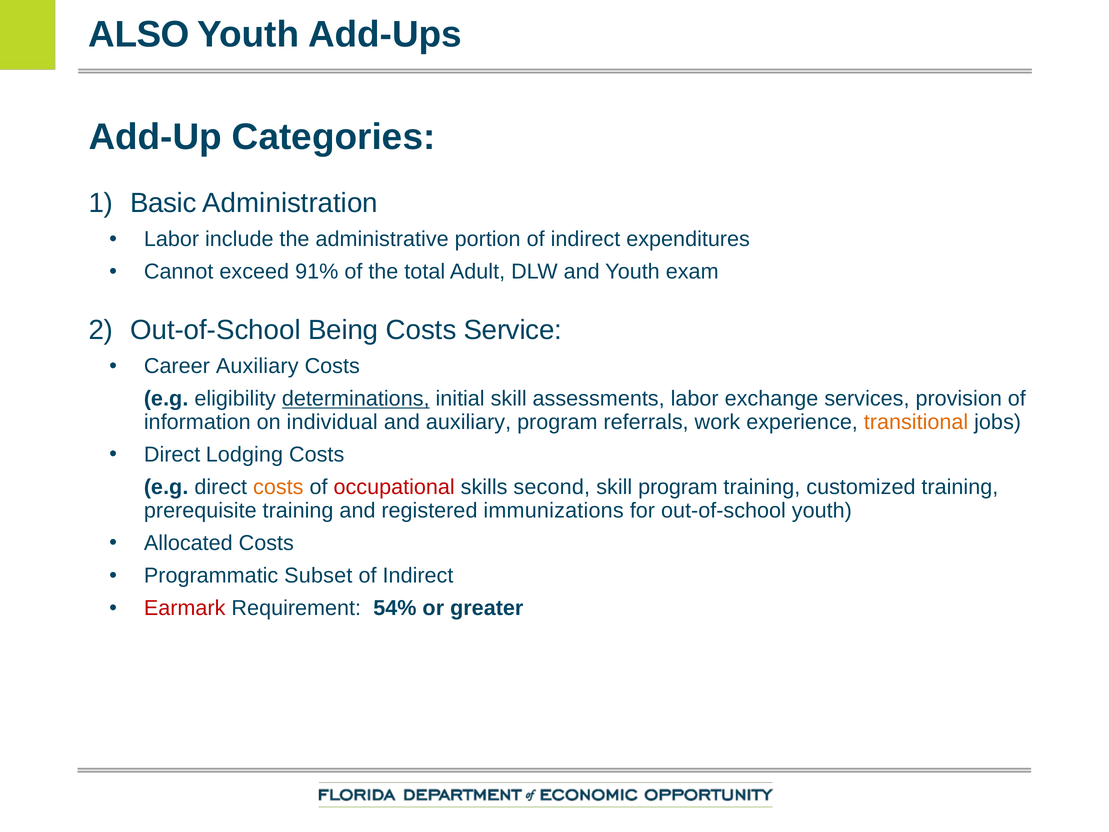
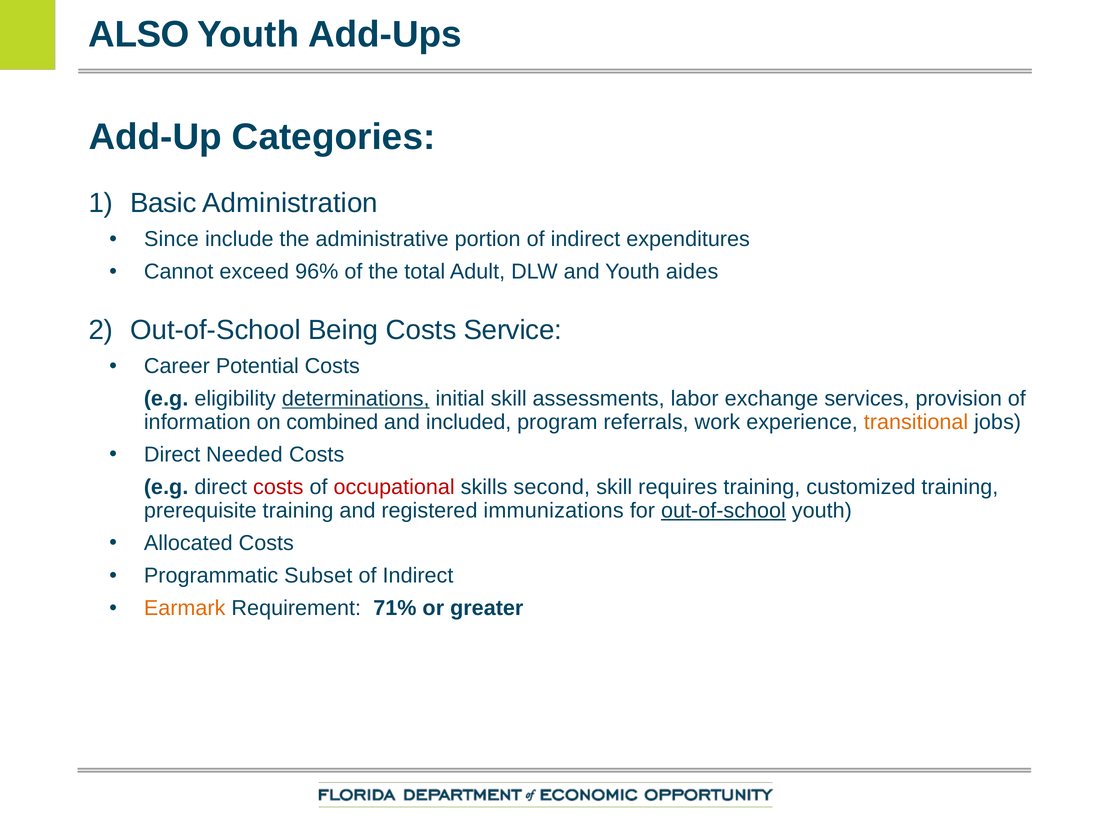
Labor: Labor -> Since (171, 239)
91%: 91% -> 96% (317, 272)
exam: exam -> aides (692, 272)
Career Auxiliary: Auxiliary -> Potential (257, 366)
individual: individual -> combined (332, 422)
and auxiliary: auxiliary -> included (469, 422)
Lodging: Lodging -> Needed (244, 455)
costs colour: orange -> red (278, 487)
skill program: program -> requires (678, 487)
out-of-school underline: none -> present (723, 510)
Earmark colour: red -> orange (185, 608)
54%: 54% -> 71% (395, 608)
